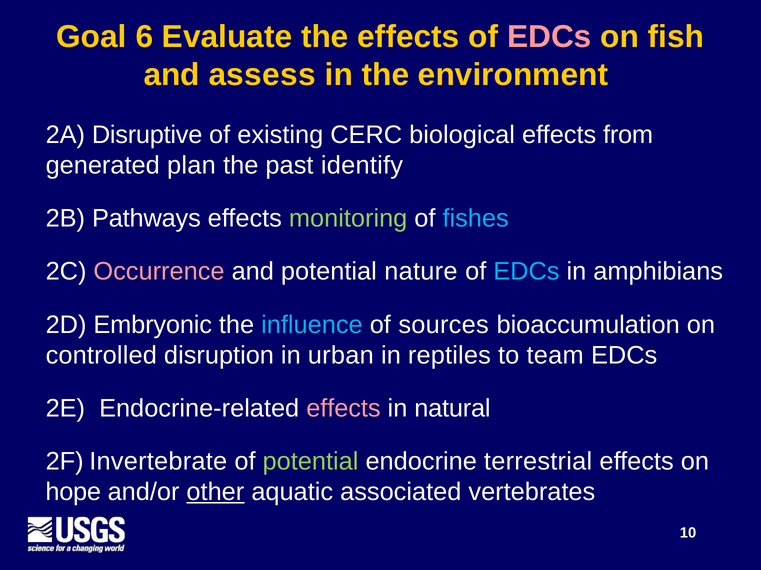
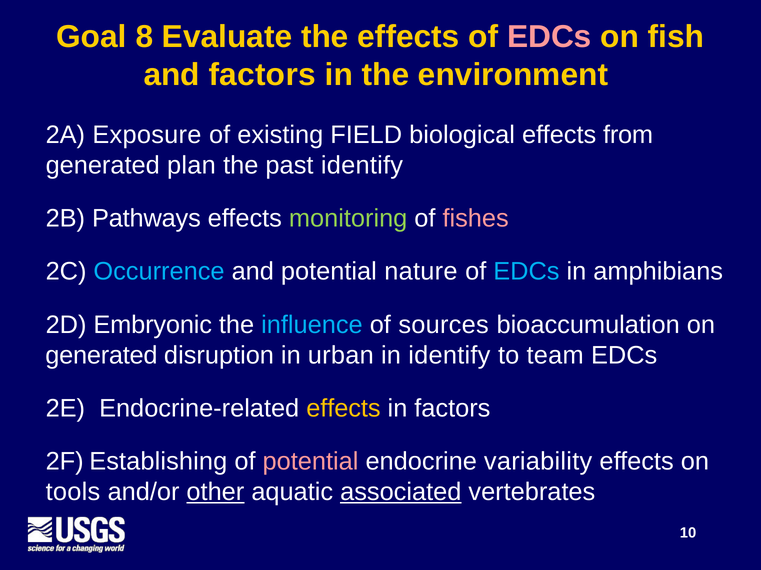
6: 6 -> 8 (144, 37)
and assess: assess -> factors (262, 75)
Disruptive: Disruptive -> Exposure (147, 135)
CERC: CERC -> FIELD (366, 135)
fishes colour: light blue -> pink (476, 219)
Occurrence colour: pink -> light blue (159, 272)
controlled: controlled -> generated (101, 356)
in reptiles: reptiles -> identify (449, 356)
effects colour: pink -> yellow (343, 409)
in natural: natural -> factors (452, 409)
Invertebrate: Invertebrate -> Establishing (158, 462)
potential colour: light green -> pink (311, 462)
terrestrial: terrestrial -> variability (538, 462)
hope: hope -> tools (73, 493)
associated underline: none -> present (401, 493)
